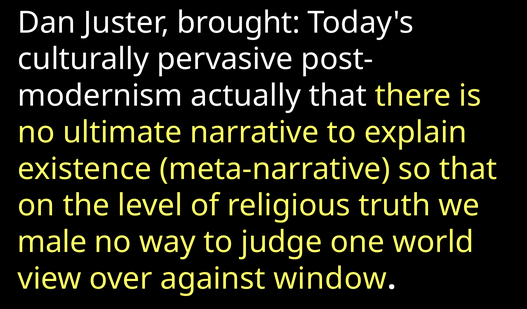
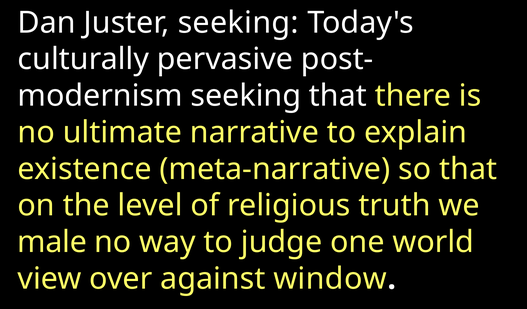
Juster brought: brought -> seeking (238, 23)
actually: actually -> seeking (246, 96)
